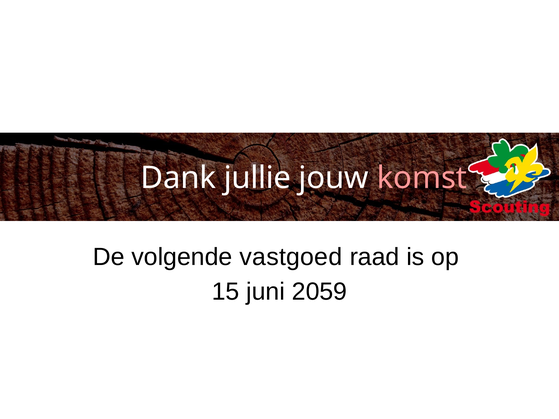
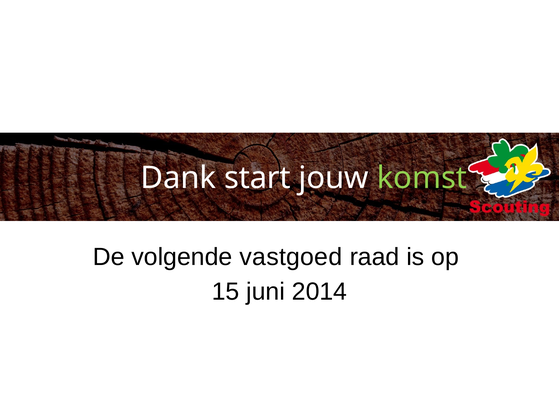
jullie: jullie -> start (257, 178)
komst colour: pink -> light green (422, 178)
2059: 2059 -> 2014 (319, 292)
